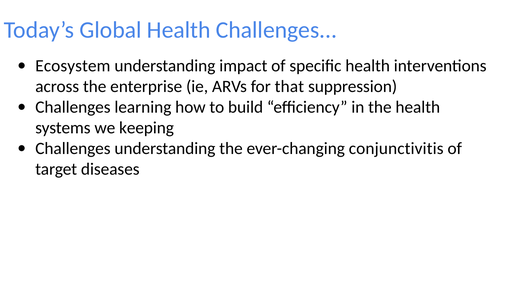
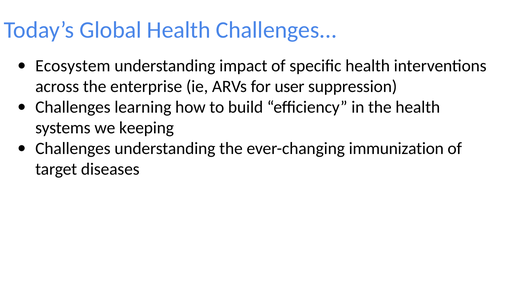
that: that -> user (290, 86)
conjunctivitis: conjunctivitis -> immunization (396, 148)
